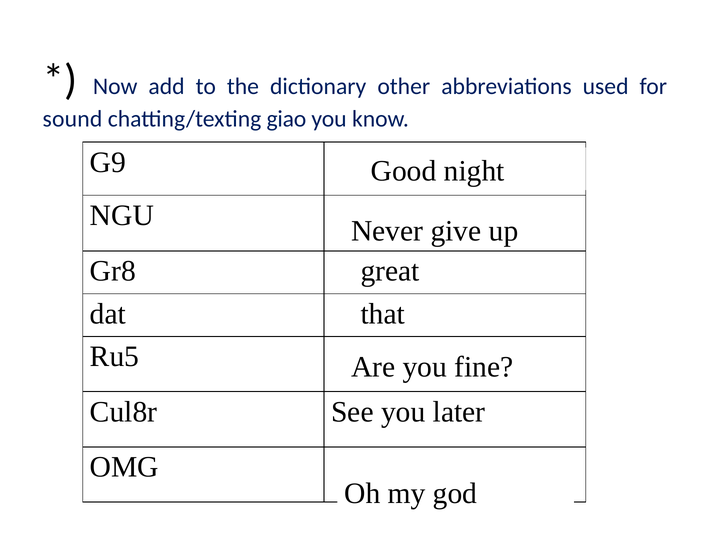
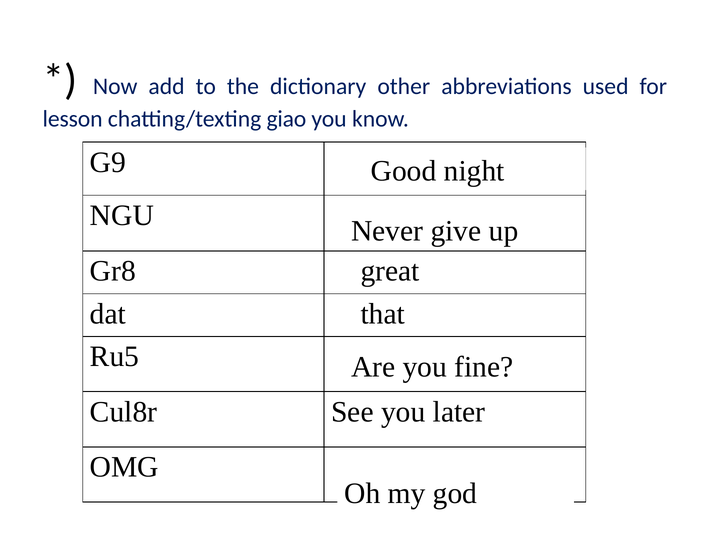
sound: sound -> lesson (73, 119)
